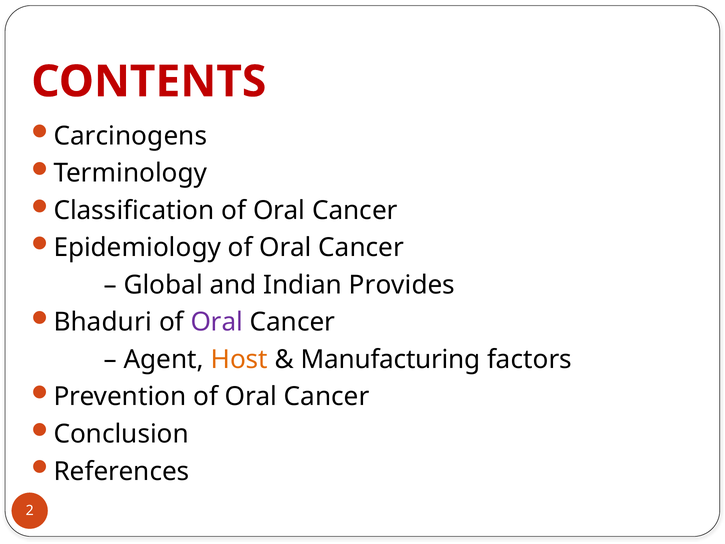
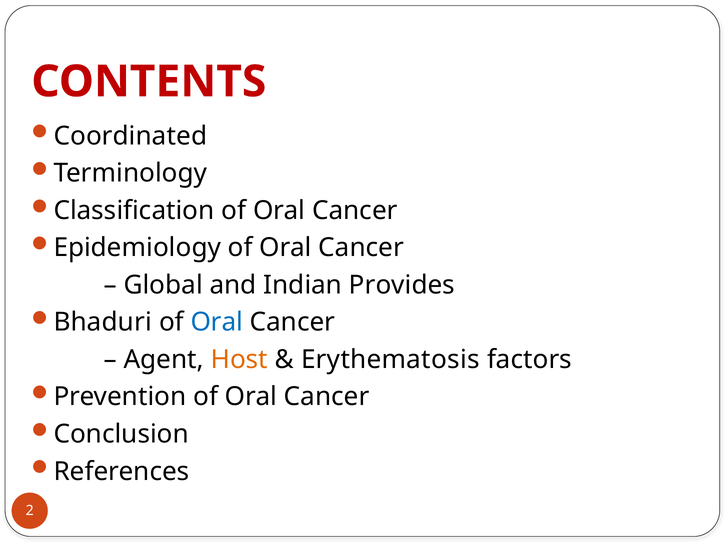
Carcinogens: Carcinogens -> Coordinated (130, 136)
Oral colour: purple -> blue (217, 322)
Manufacturing: Manufacturing -> Erythematosis (390, 359)
